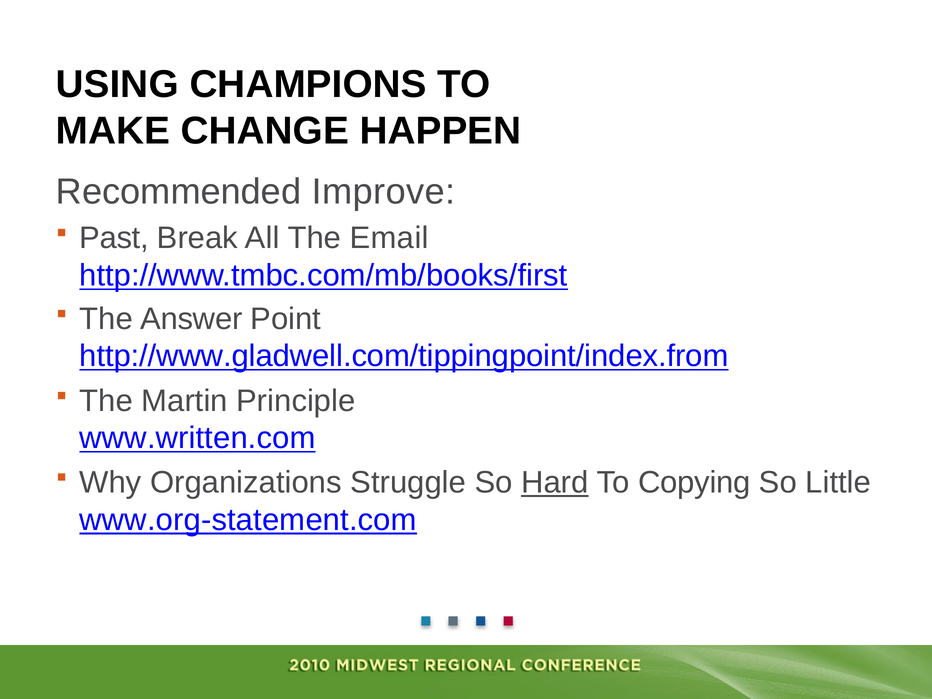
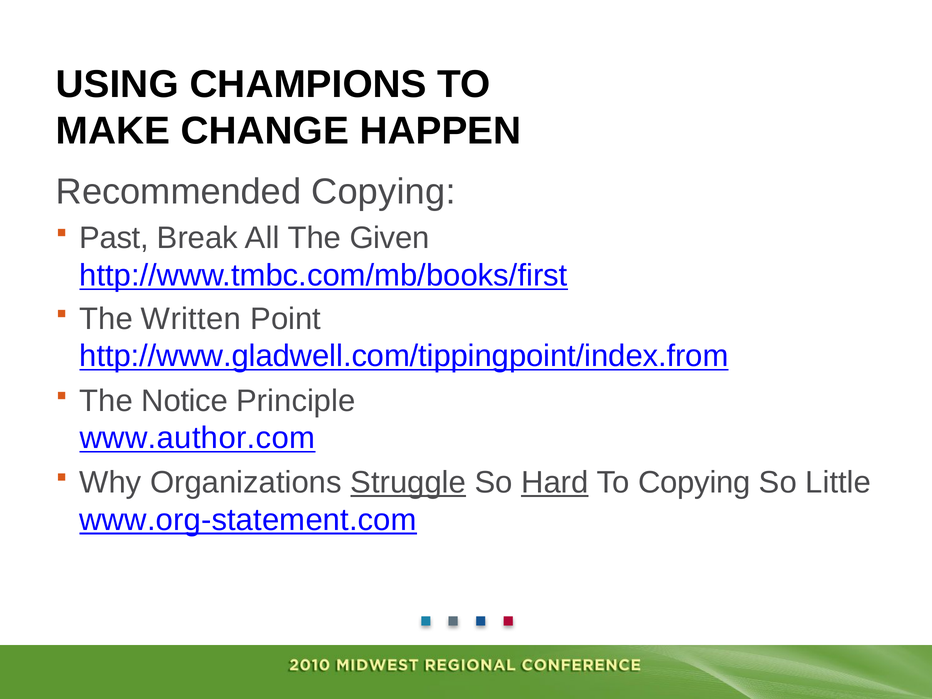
Recommended Improve: Improve -> Copying (383, 192)
Email: Email -> Given (390, 238)
Answer: Answer -> Written (191, 319)
Martin: Martin -> Notice (185, 401)
www.written.com: www.written.com -> www.author.com (197, 438)
Struggle underline: none -> present (408, 483)
